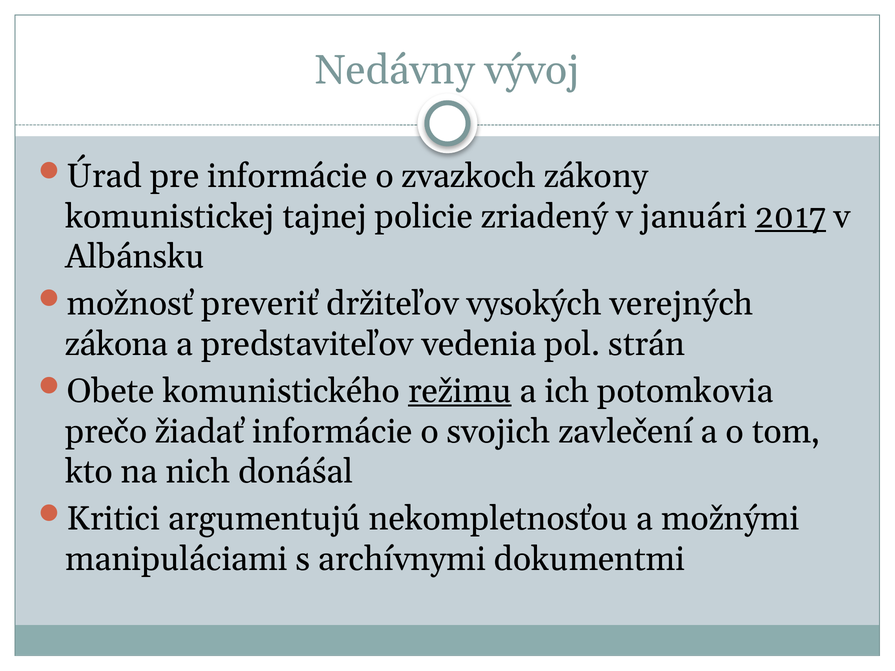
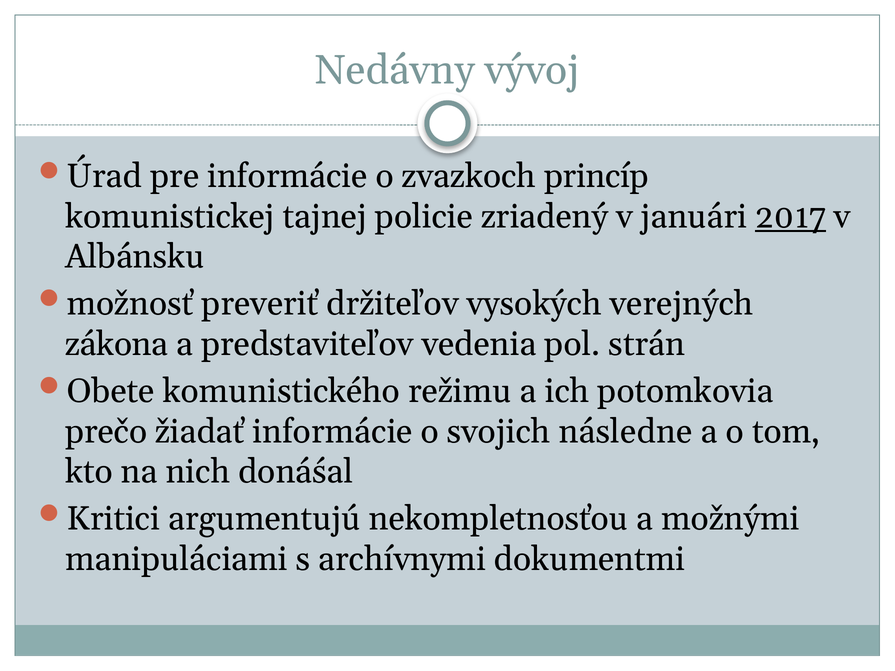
zákony: zákony -> princíp (596, 176)
režimu underline: present -> none (460, 391)
zavlečení: zavlečení -> následne (626, 432)
